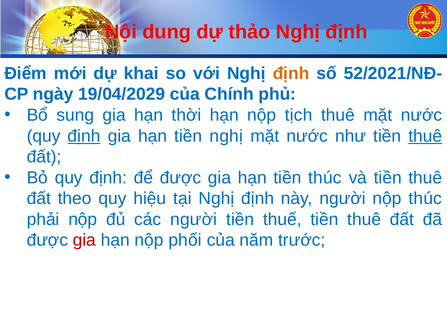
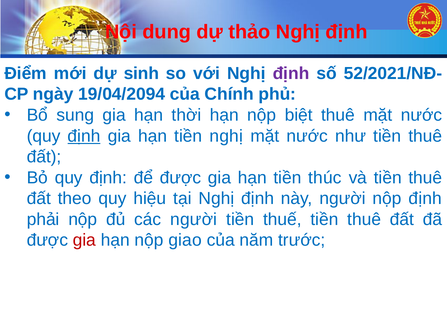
khai: khai -> sinh (141, 73)
định colour: orange -> purple (291, 73)
19/04/2029: 19/04/2029 -> 19/04/2094 (122, 94)
tịch: tịch -> biệt (299, 115)
thuê underline: present -> none (425, 136)
nộp thúc: thúc -> định (425, 199)
phối: phối -> giao (185, 240)
